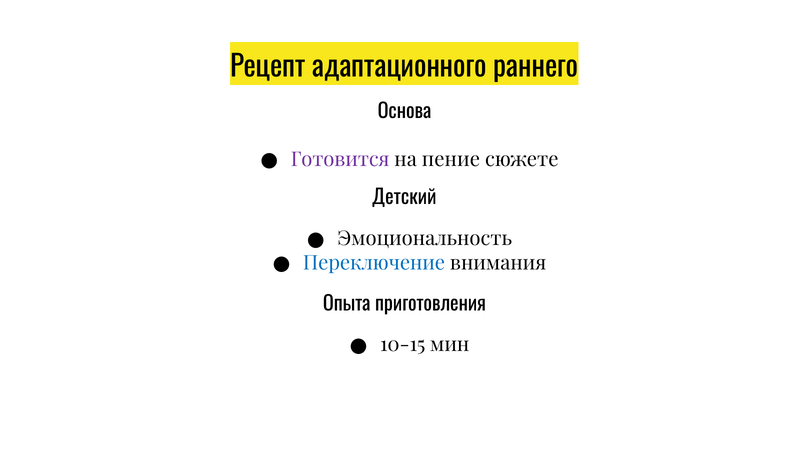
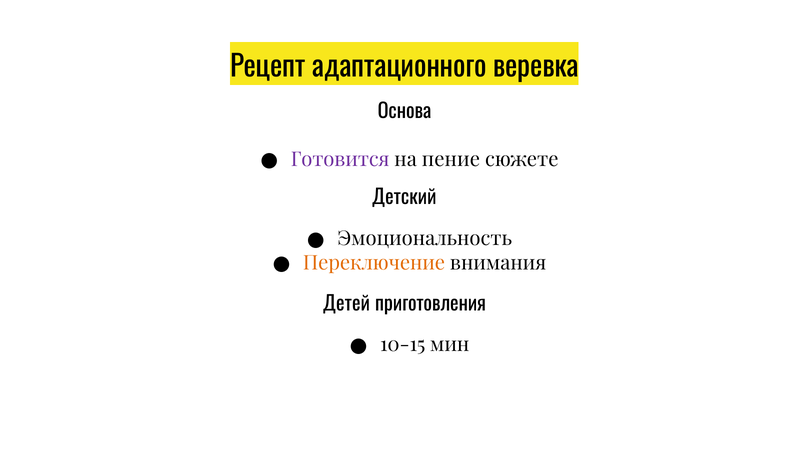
раннего: раннего -> веревка (536, 67)
Переключение colour: blue -> orange (374, 263)
Опыта: Опыта -> Детей (347, 304)
